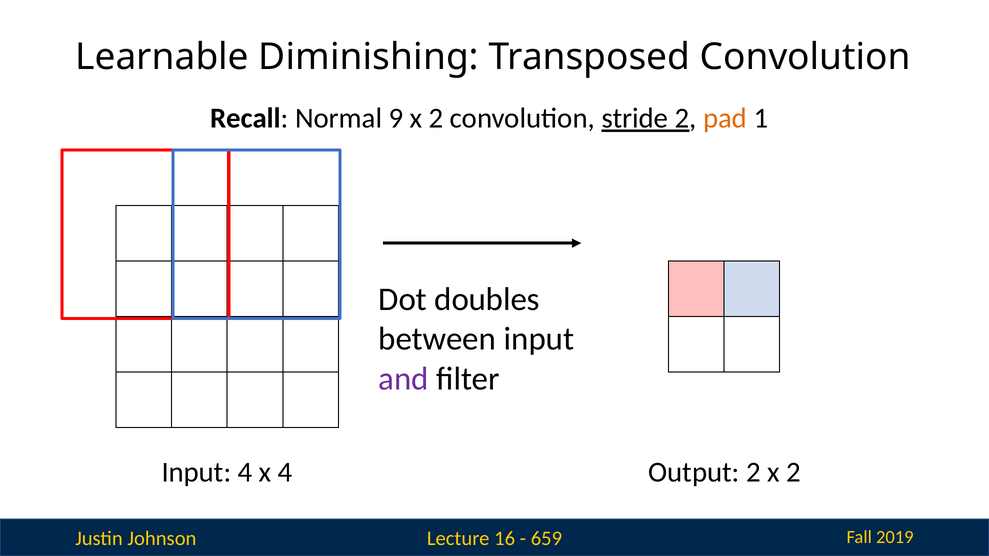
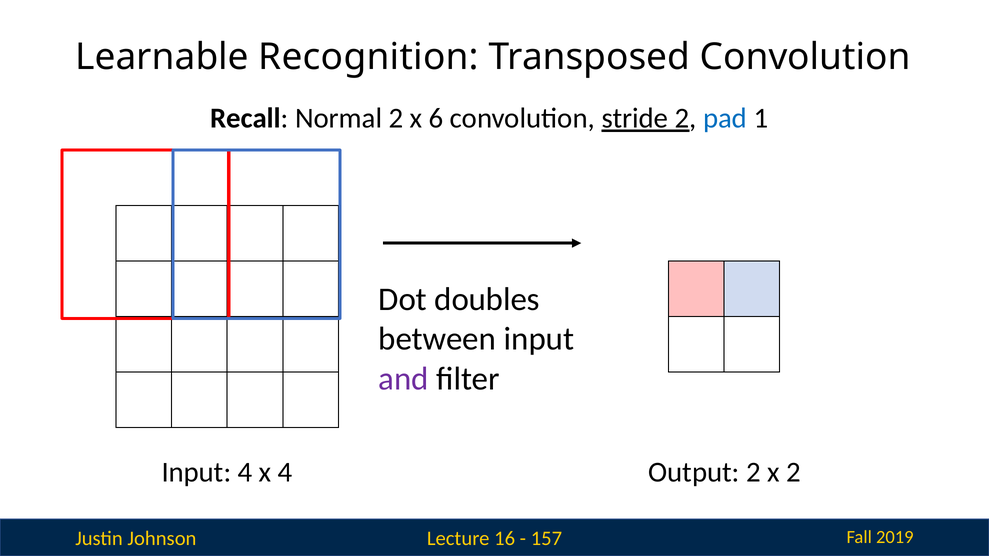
Diminishing: Diminishing -> Recognition (369, 57)
Normal 9: 9 -> 2 (396, 118)
2: 2 -> 6 (436, 118)
pad colour: orange -> blue (725, 118)
659: 659 -> 157 (546, 539)
